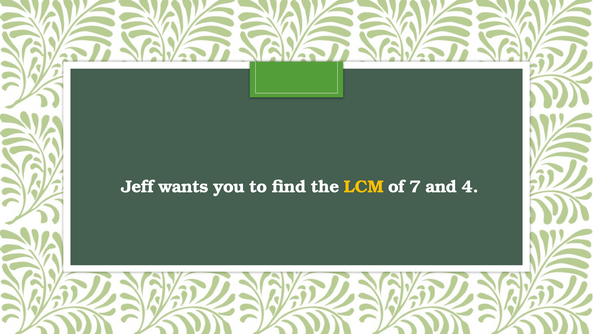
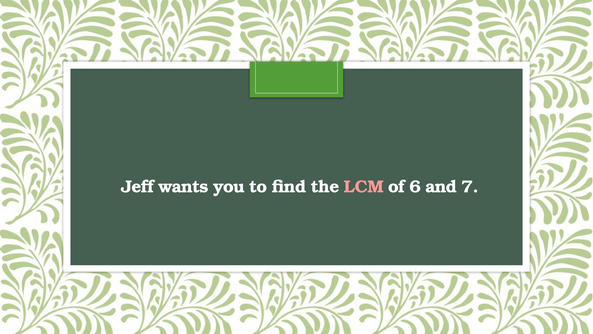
LCM colour: yellow -> pink (364, 186)
7: 7 -> 6 (415, 186)
4: 4 -> 7 (470, 186)
